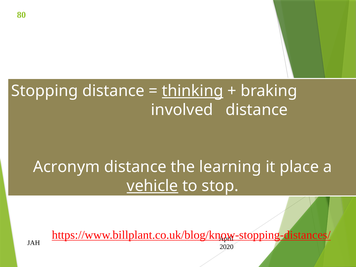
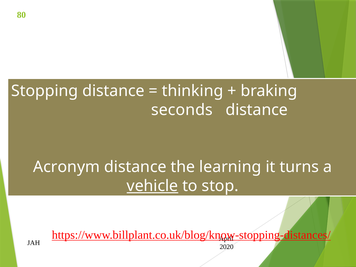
thinking underline: present -> none (193, 91)
involved: involved -> seconds (182, 110)
place: place -> turns (299, 167)
